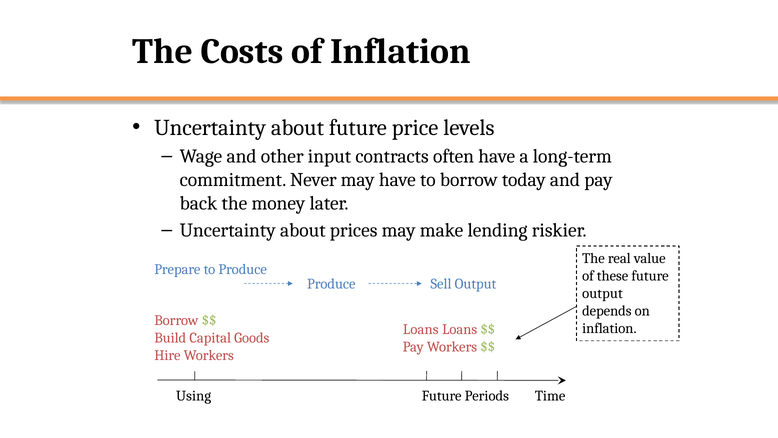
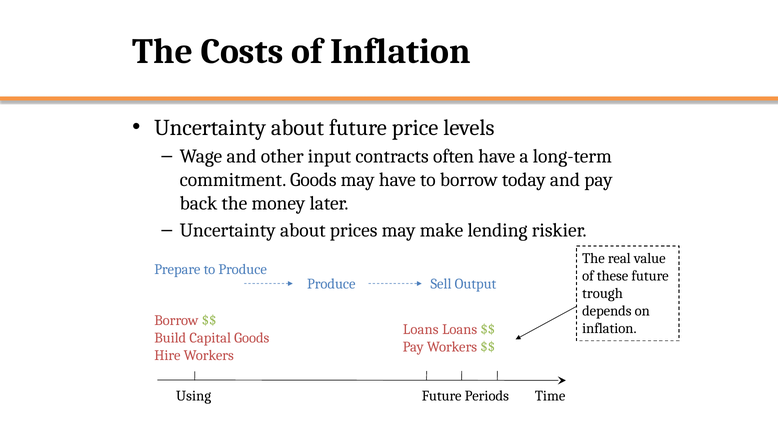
commitment Never: Never -> Goods (313, 180)
output: output -> trough (602, 293)
